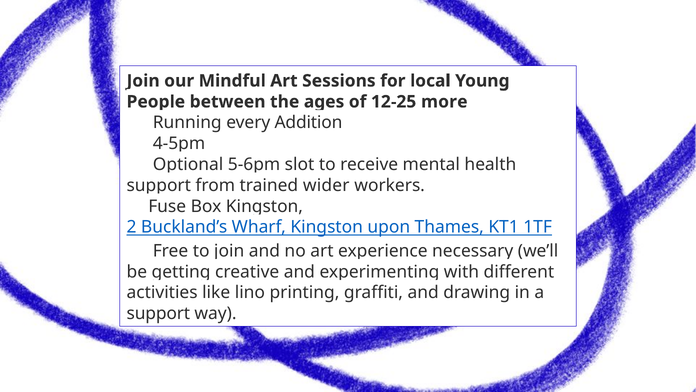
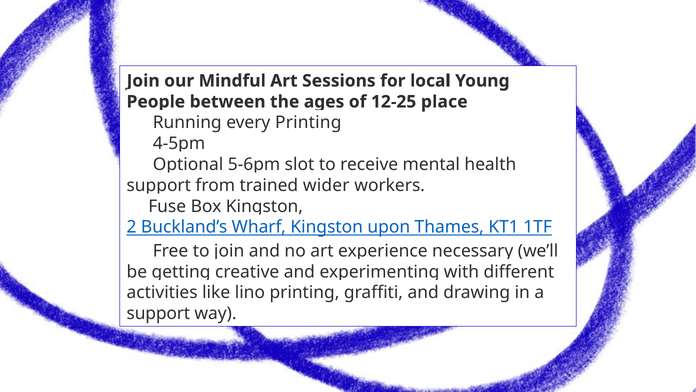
more: more -> place (444, 102)
every Addition: Addition -> Printing (308, 122)
